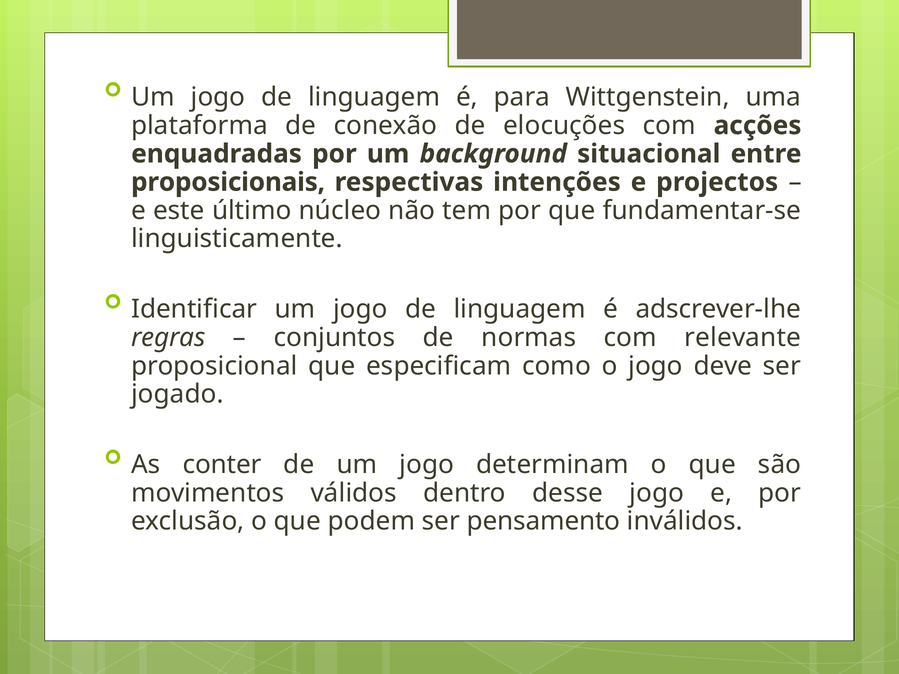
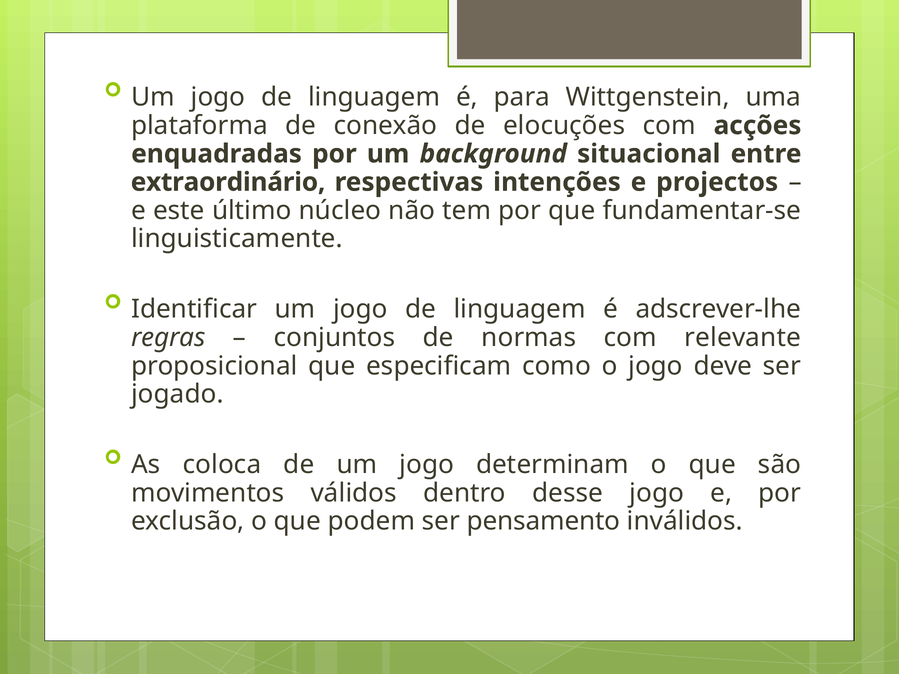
proposicionais: proposicionais -> extraordinário (228, 182)
conter: conter -> coloca (222, 465)
